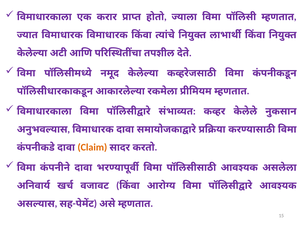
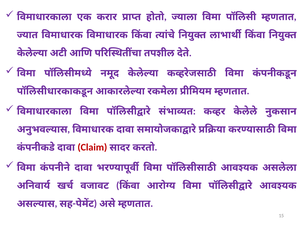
Claim colour: orange -> red (92, 148)
